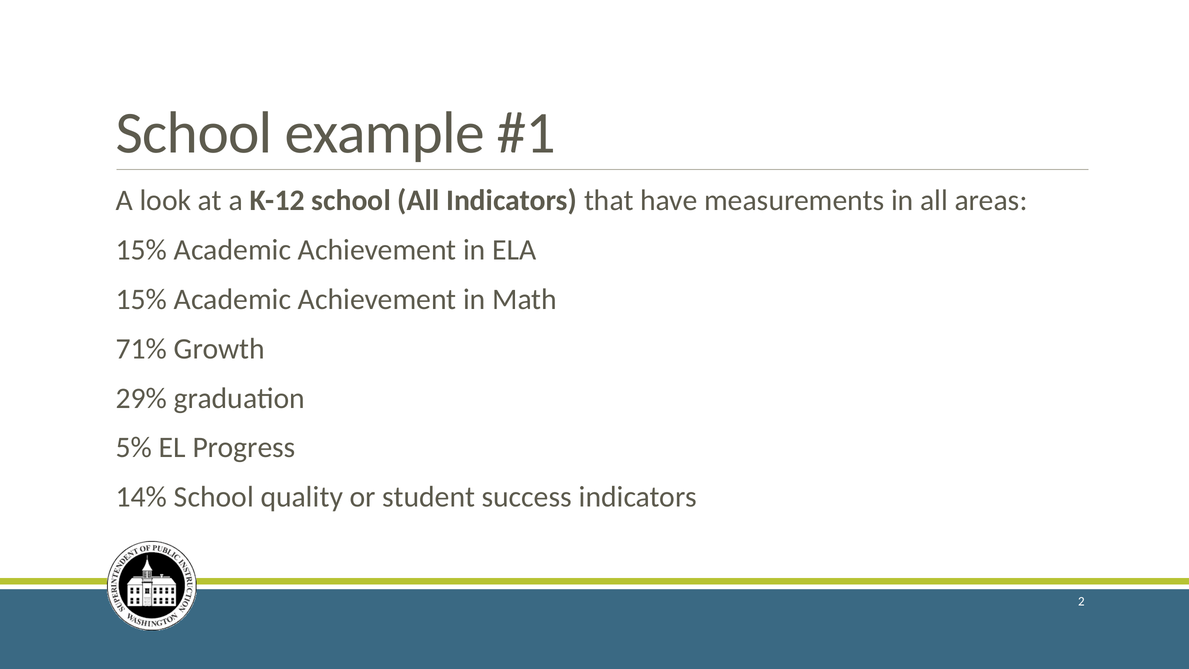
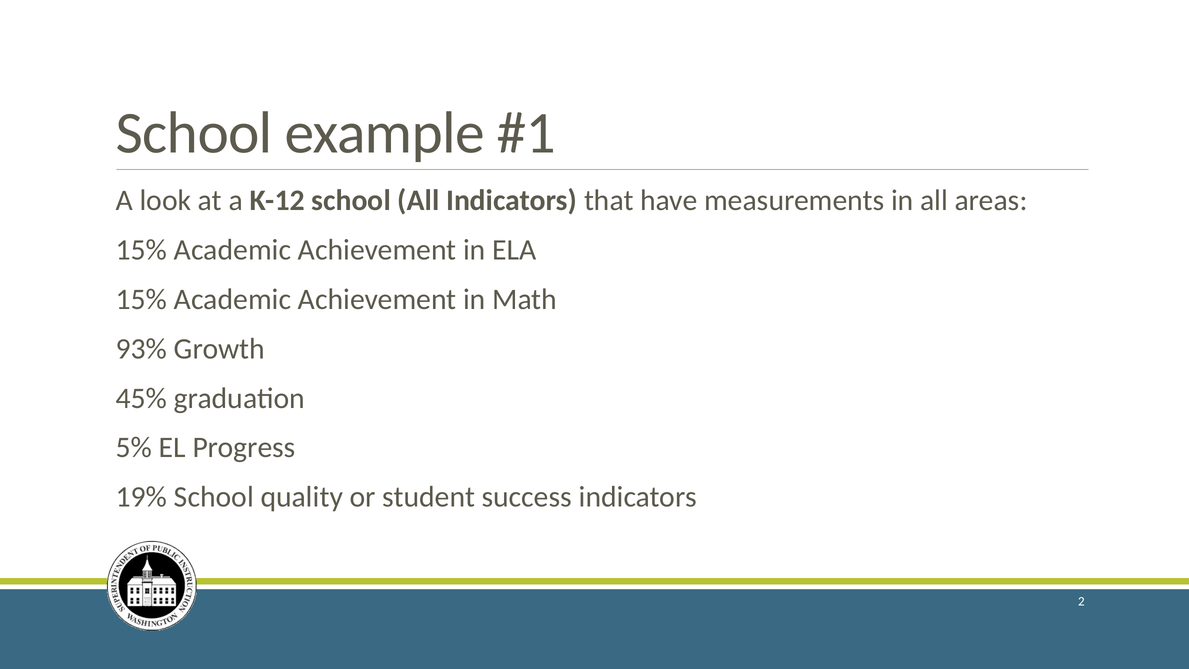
71%: 71% -> 93% (142, 349)
29%: 29% -> 45% (142, 398)
14%: 14% -> 19% (142, 497)
